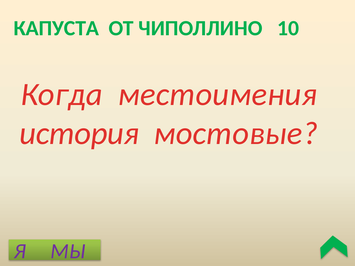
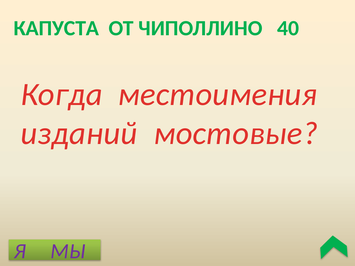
10: 10 -> 40 (288, 28)
история: история -> изданий (79, 134)
